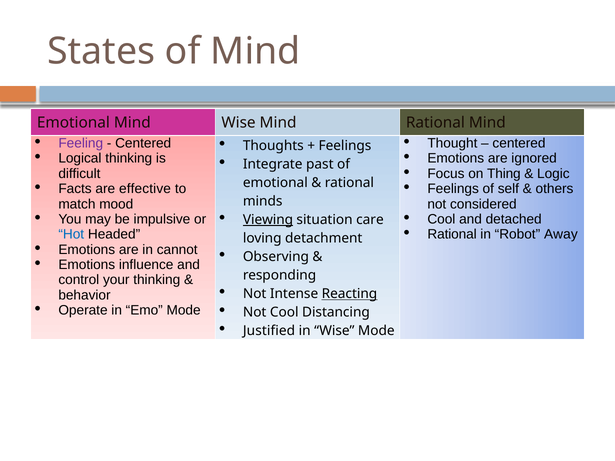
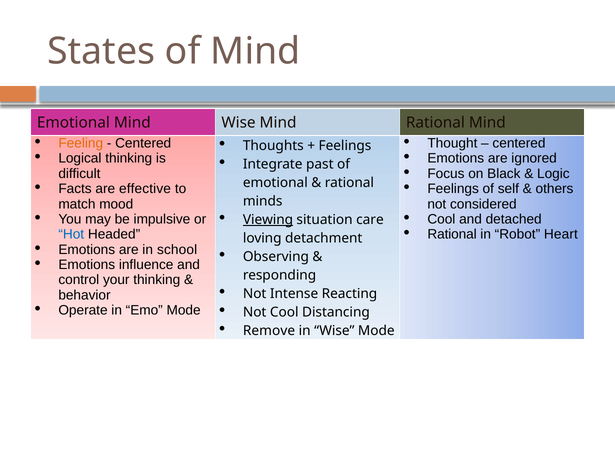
Feeling colour: purple -> orange (81, 143)
Thing: Thing -> Black (504, 174)
Away: Away -> Heart (561, 234)
cannot: cannot -> school (177, 250)
Reacting underline: present -> none (349, 294)
Justified: Justified -> Remove (269, 331)
